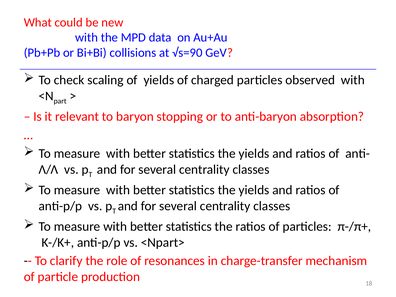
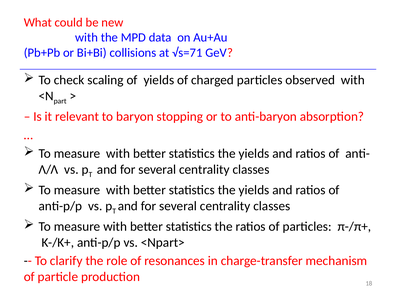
√s=90: √s=90 -> √s=71 (187, 53)
